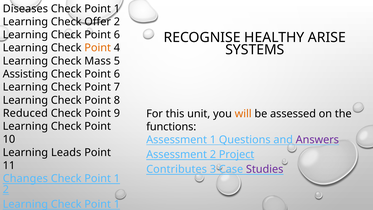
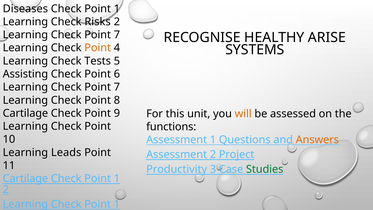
Offer: Offer -> Risks (98, 22)
6: 6 -> 7 (117, 35)
Mass: Mass -> Tests (98, 61)
Reduced: Reduced -> Cartilage (25, 113)
Answers colour: purple -> orange (317, 140)
Contributes: Contributes -> Productivity (177, 169)
Studies colour: purple -> green (265, 169)
Changes: Changes -> Cartilage (25, 178)
